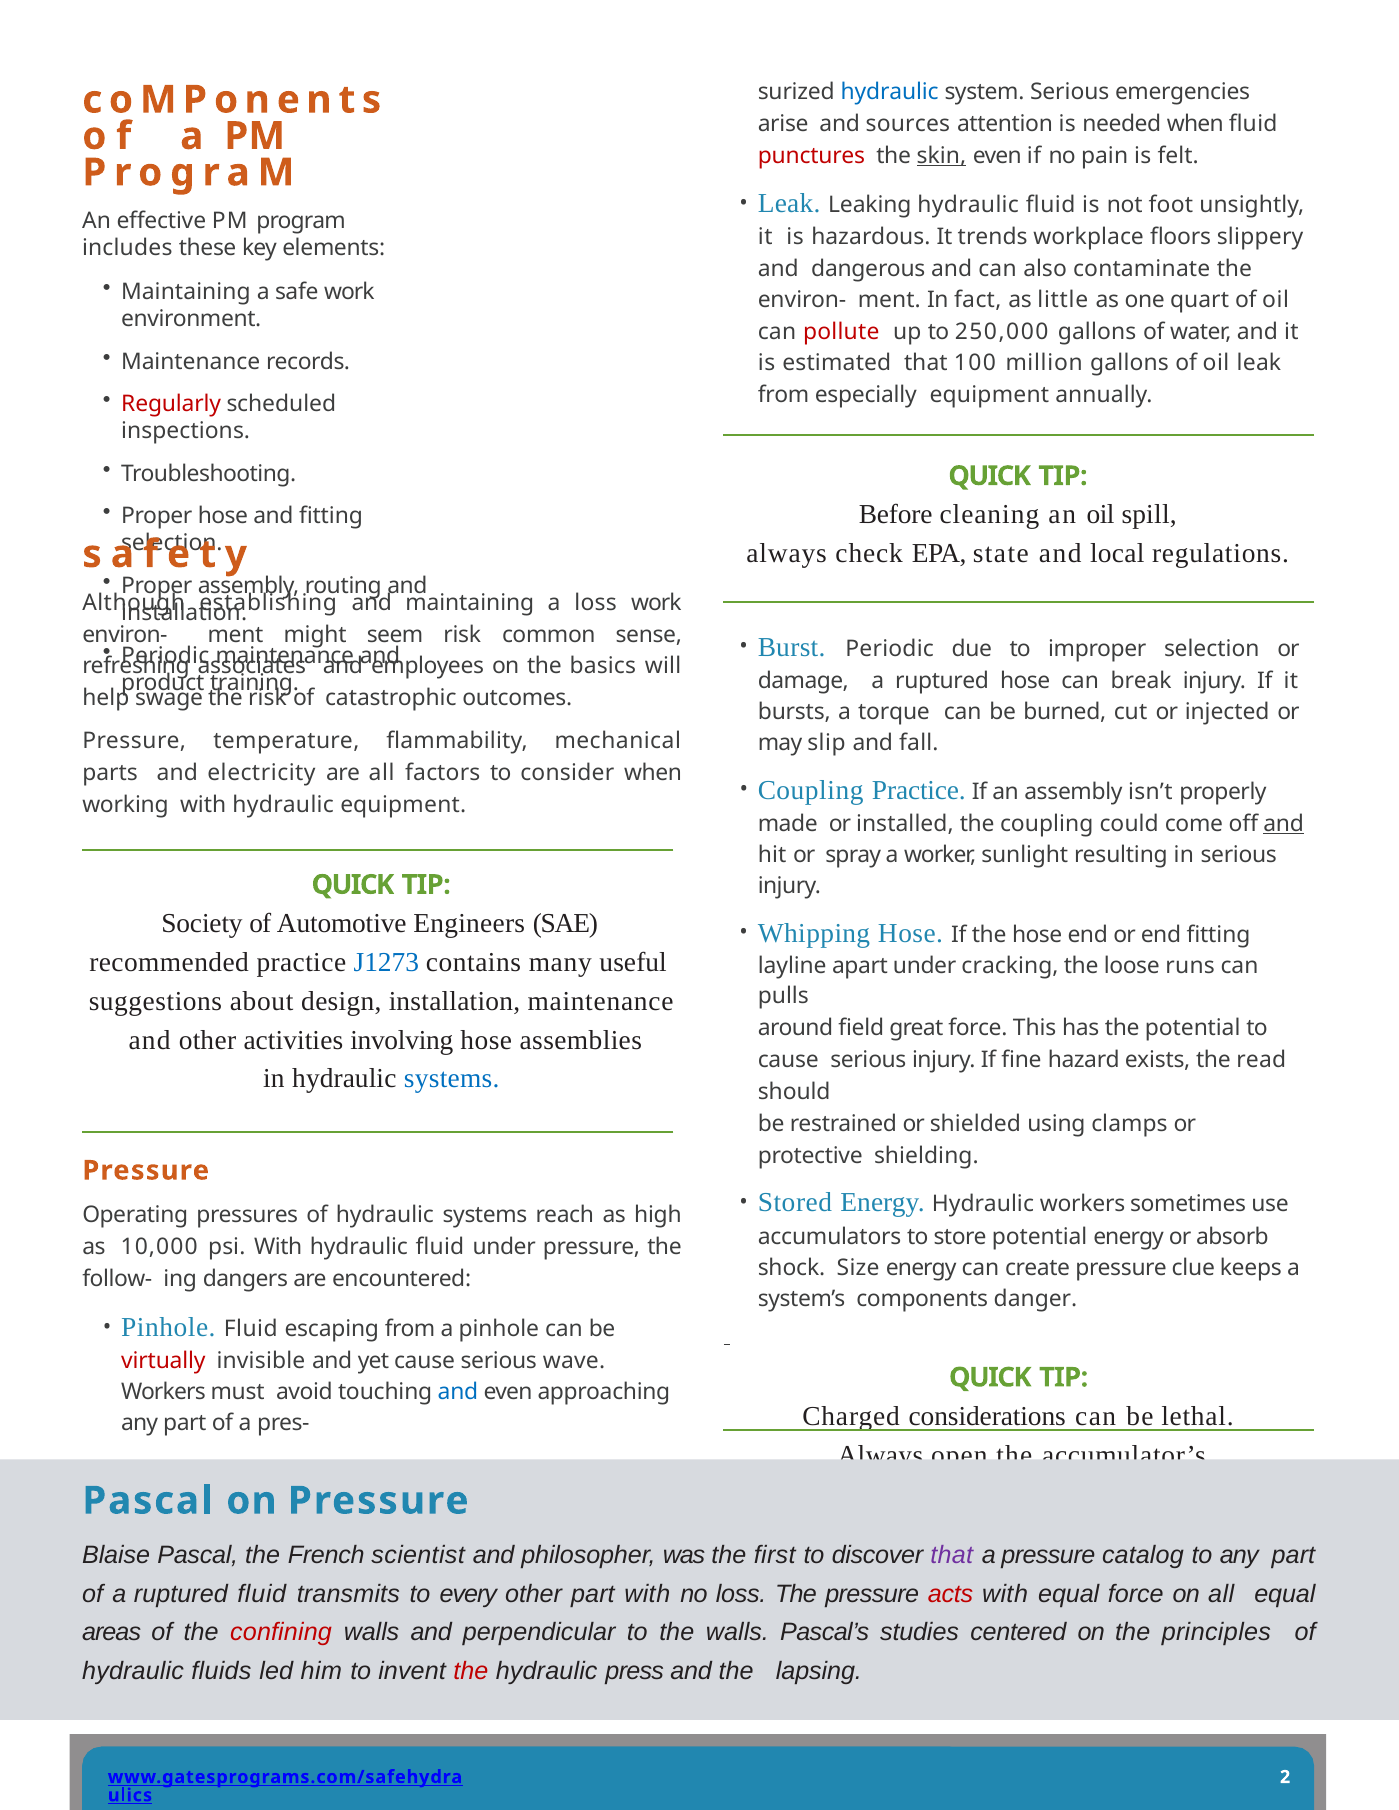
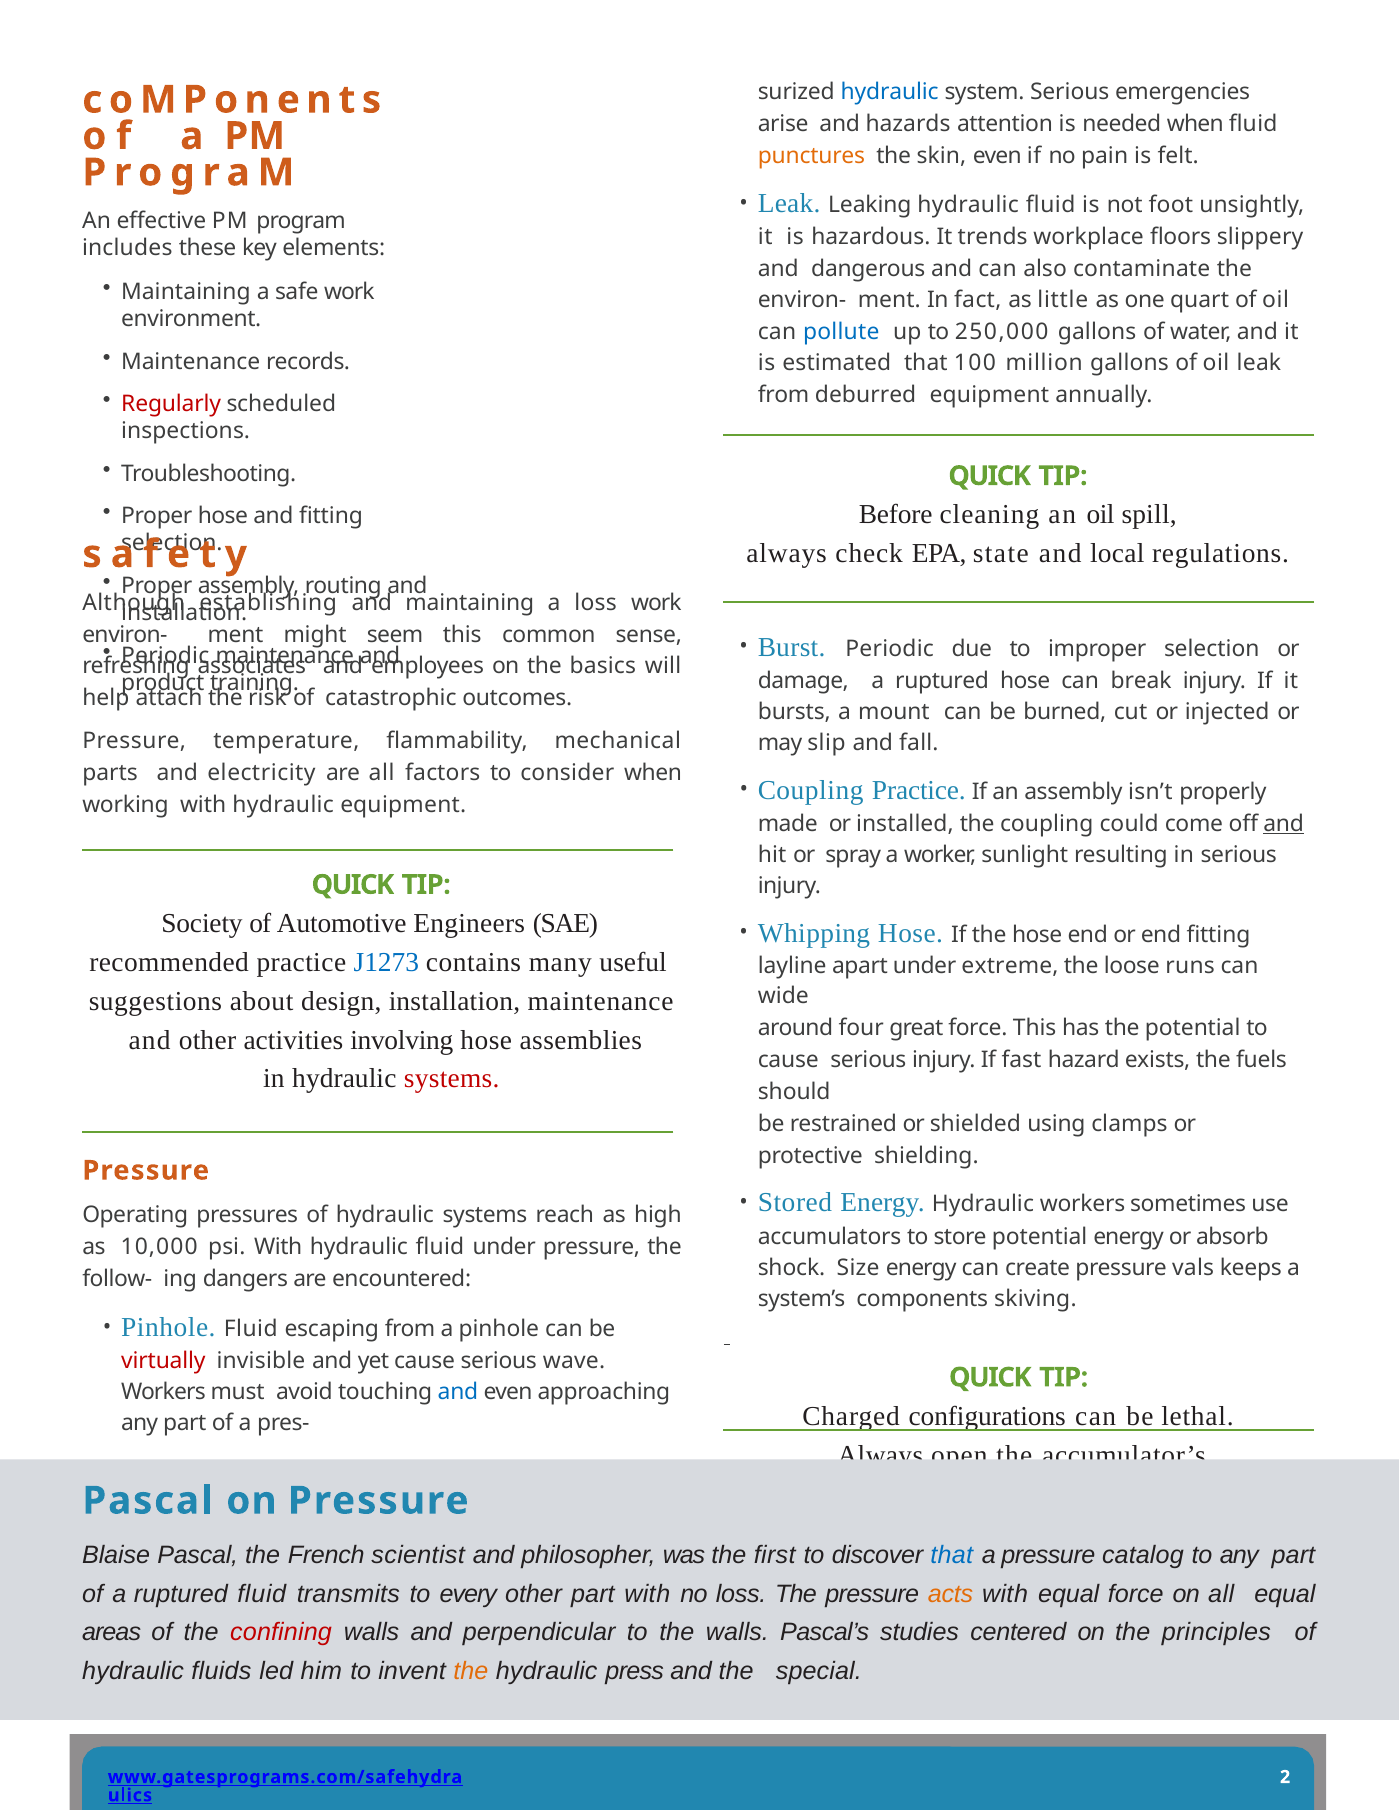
sources: sources -> hazards (908, 124)
punctures colour: red -> orange (811, 156)
skin underline: present -> none (941, 156)
pollute colour: red -> blue (841, 332)
especially: especially -> deburred (866, 395)
seem risk: risk -> this (462, 635)
swage: swage -> attach (169, 698)
torque: torque -> mount (894, 712)
cracking: cracking -> extreme (1010, 966)
pulls: pulls -> wide (783, 997)
field: field -> four (861, 1029)
fine: fine -> fast (1021, 1060)
read: read -> fuels (1261, 1060)
systems colour: blue -> red (452, 1079)
clue: clue -> vals (1193, 1268)
danger: danger -> skiving (1035, 1299)
considerations: considerations -> configurations (987, 1417)
that colour: purple -> blue (952, 1556)
acts colour: red -> orange (950, 1594)
the colour: red -> orange (471, 1672)
lapsing: lapsing -> special (819, 1672)
